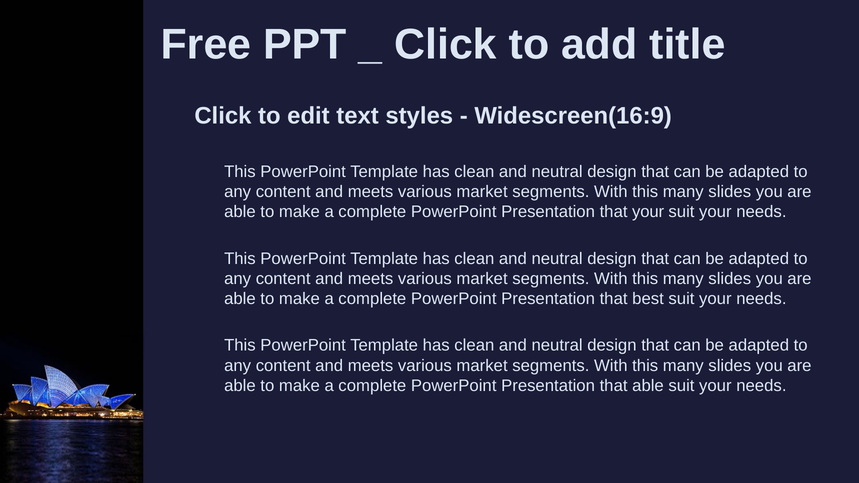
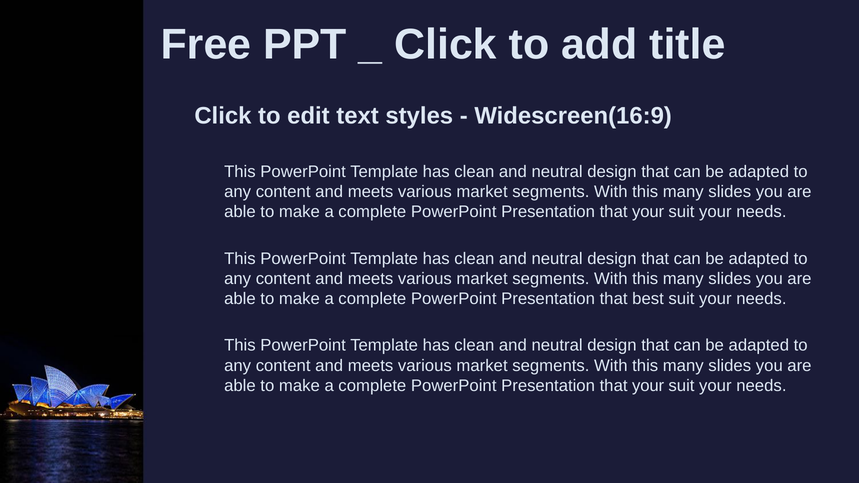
able: able -> your (648, 386)
